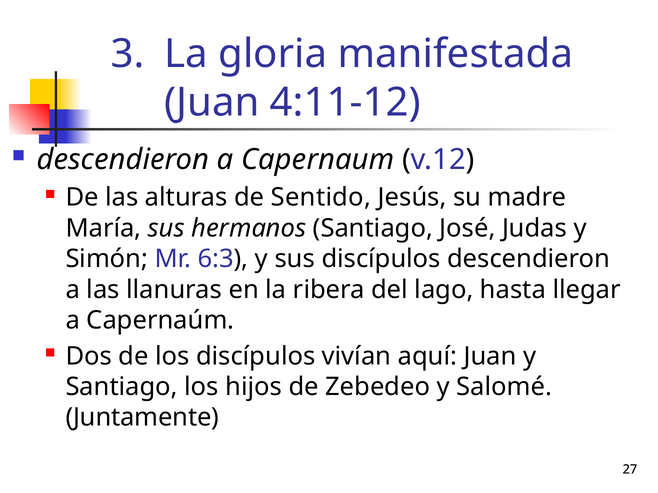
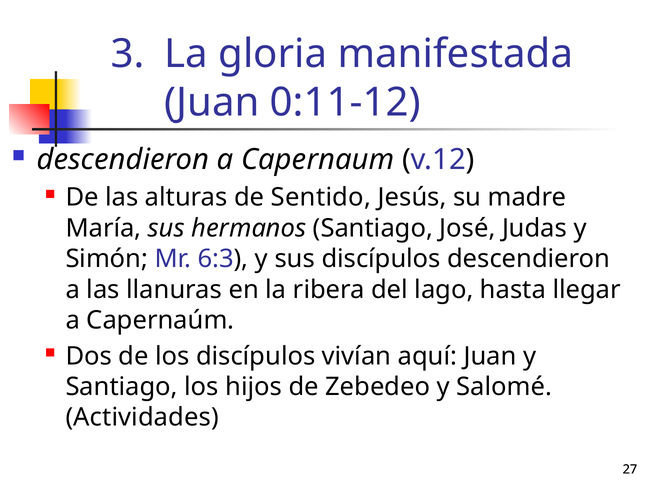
4:11-12: 4:11-12 -> 0:11-12 (345, 103)
Juntamente: Juntamente -> Actividades (142, 418)
